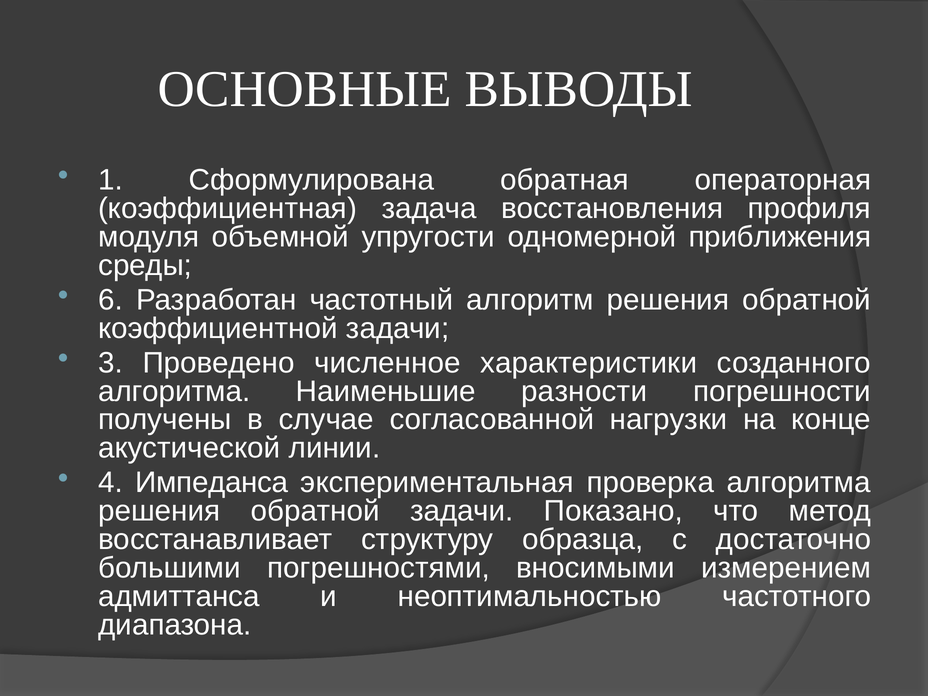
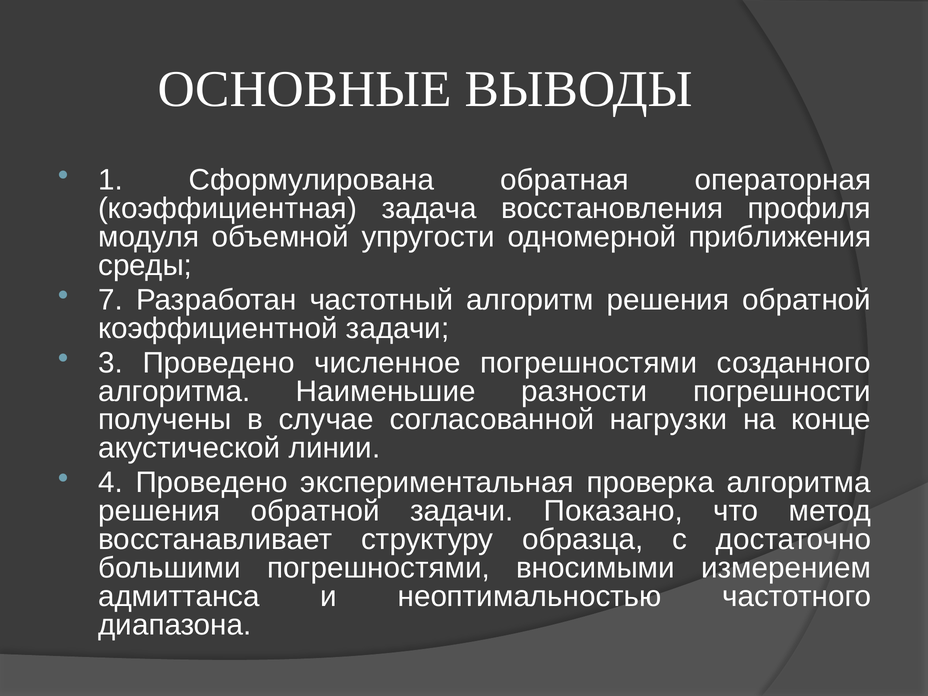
6: 6 -> 7 (111, 300)
численное характеристики: характеристики -> погрешностями (589, 363)
4 Импеданса: Импеданса -> Проведено (212, 483)
